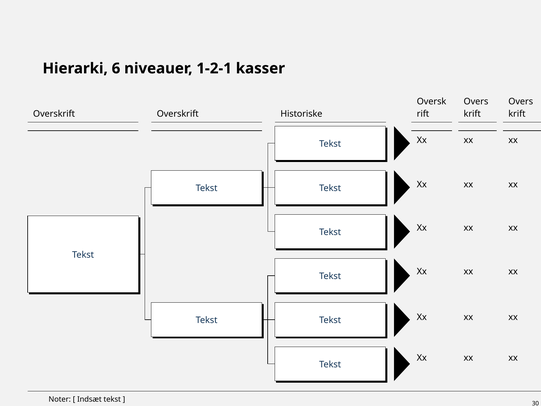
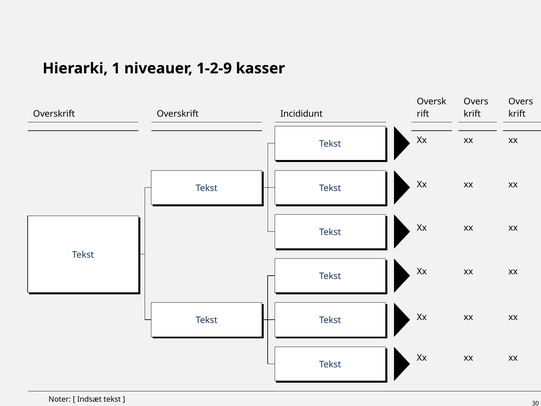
6: 6 -> 1 (116, 68)
1-2-1: 1-2-1 -> 1-2-9 (214, 68)
Historiske: Historiske -> Incididunt (301, 114)
